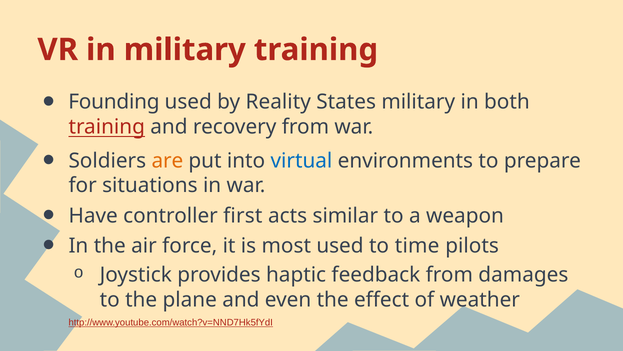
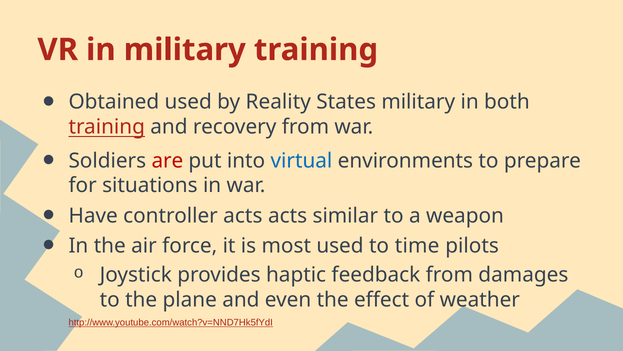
Founding: Founding -> Obtained (114, 102)
are colour: orange -> red (167, 160)
controller first: first -> acts (243, 215)
